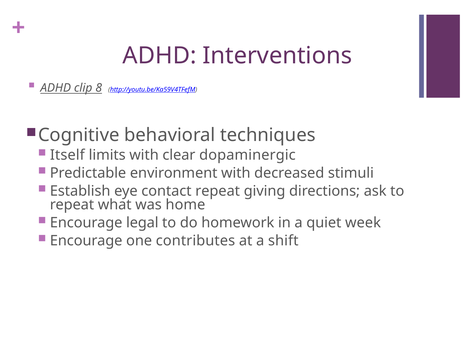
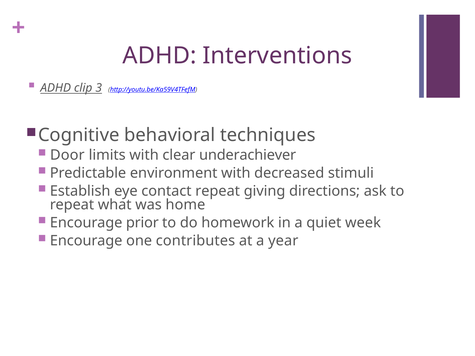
8: 8 -> 3 (99, 88)
Itself: Itself -> Door (67, 155)
dopaminergic: dopaminergic -> underachiever (248, 155)
legal: legal -> prior (142, 223)
shift: shift -> year (283, 241)
